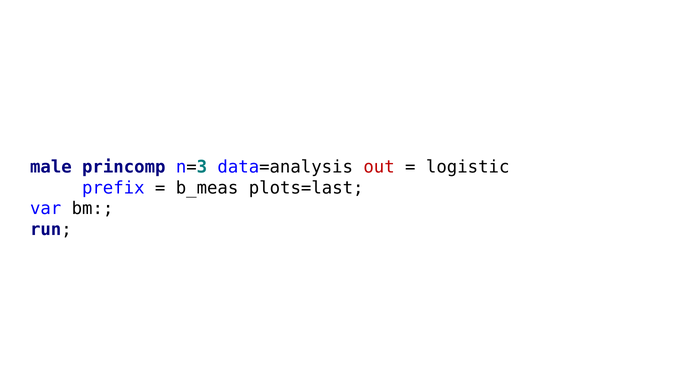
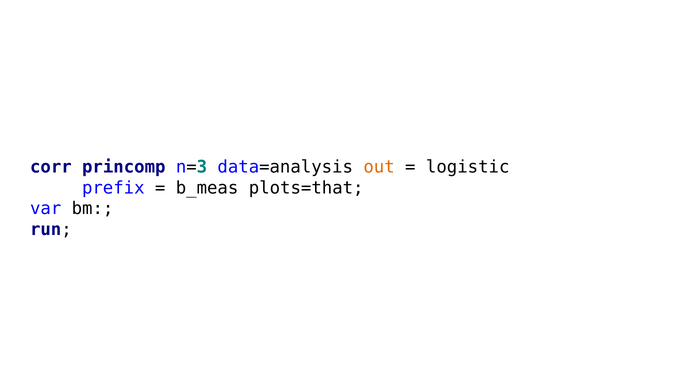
male: male -> corr (51, 167)
out colour: red -> orange (379, 167)
plots=last: plots=last -> plots=that (306, 188)
